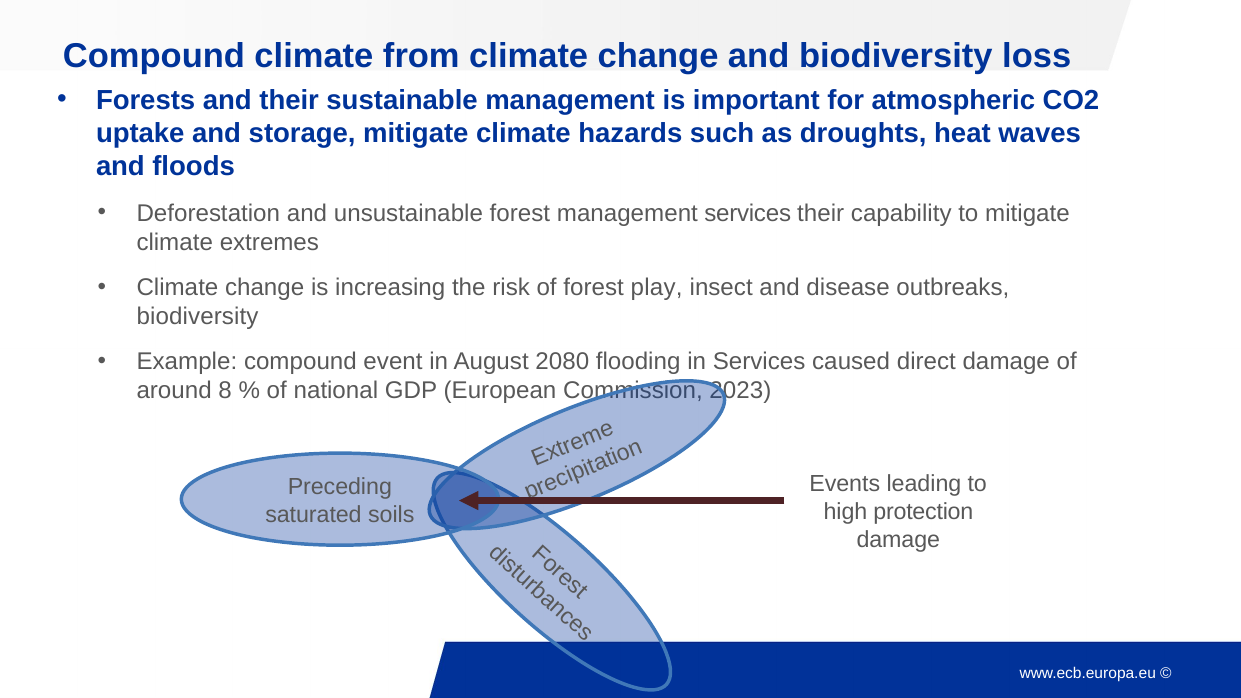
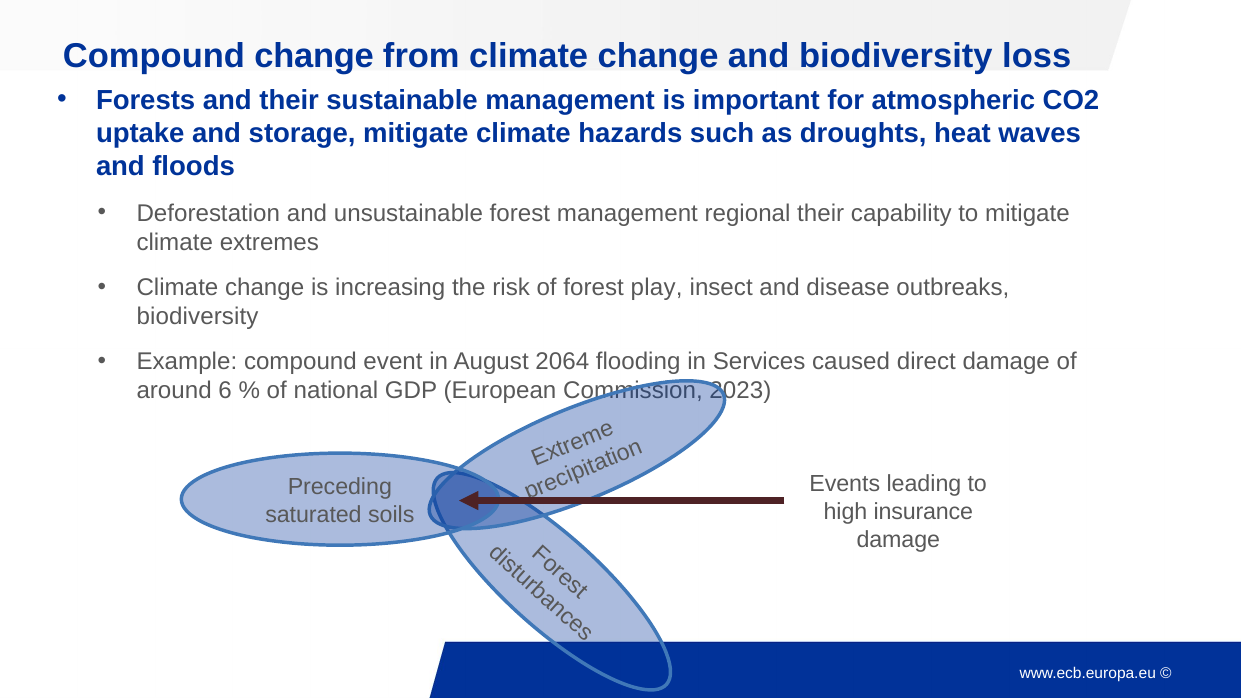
Compound climate: climate -> change (314, 56)
management services: services -> regional (748, 213)
2080: 2080 -> 2064 (562, 362)
8: 8 -> 6 (225, 390)
protection: protection -> insurance (923, 512)
